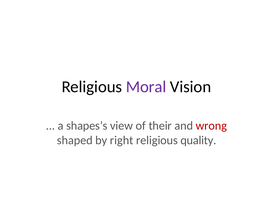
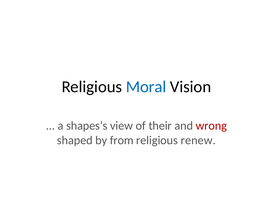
Moral colour: purple -> blue (146, 87)
right: right -> from (122, 140)
quality: quality -> renew (198, 140)
